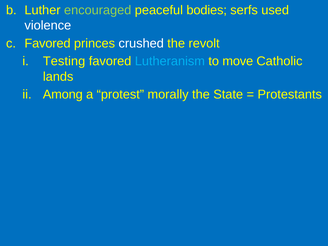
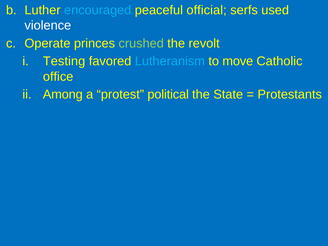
encouraged colour: light green -> light blue (98, 10)
bodies: bodies -> official (207, 10)
Favored: Favored -> Operate (47, 43)
crushed colour: white -> light green (141, 43)
lands: lands -> office (58, 77)
morally: morally -> political (168, 94)
